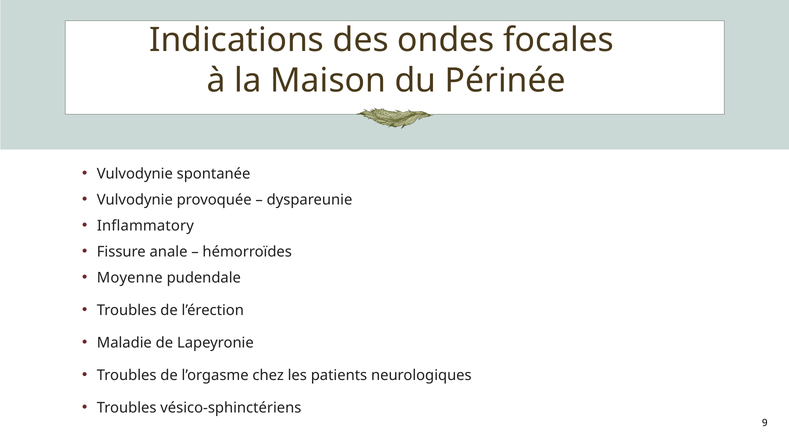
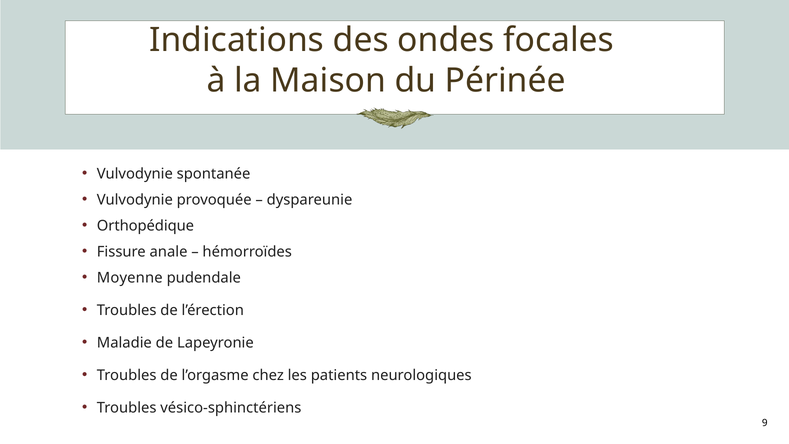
Inflammatory: Inflammatory -> Orthopédique (145, 226)
